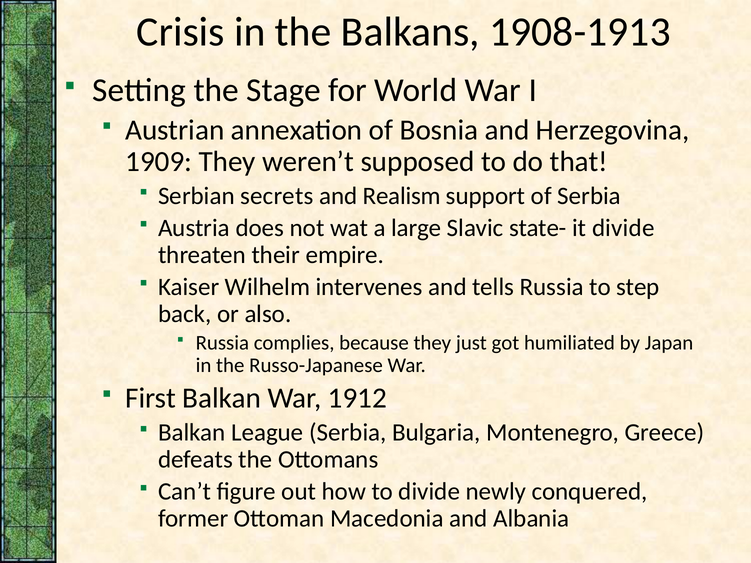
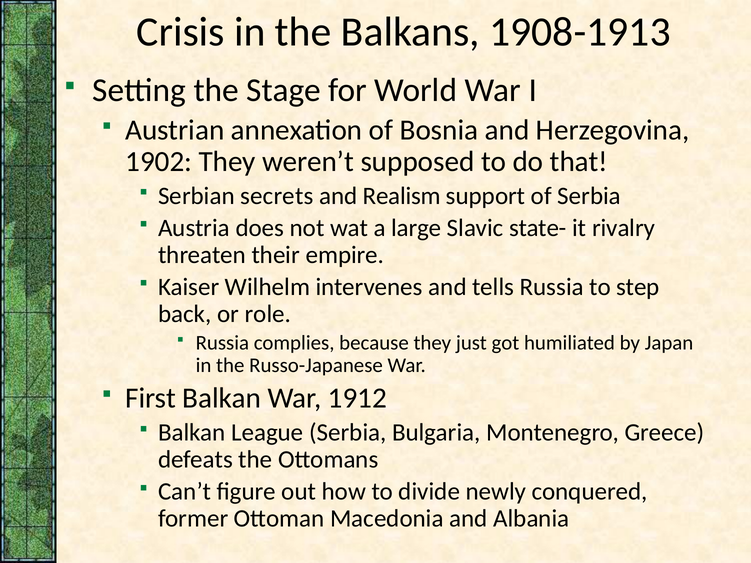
1909: 1909 -> 1902 (159, 162)
it divide: divide -> rivalry (624, 228)
also: also -> role (268, 314)
